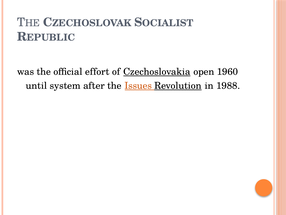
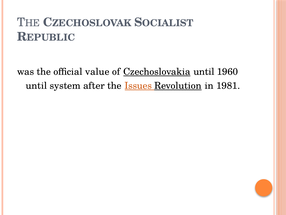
effort: effort -> value (97, 72)
Czechoslovakia open: open -> until (204, 72)
1988: 1988 -> 1981 (228, 86)
